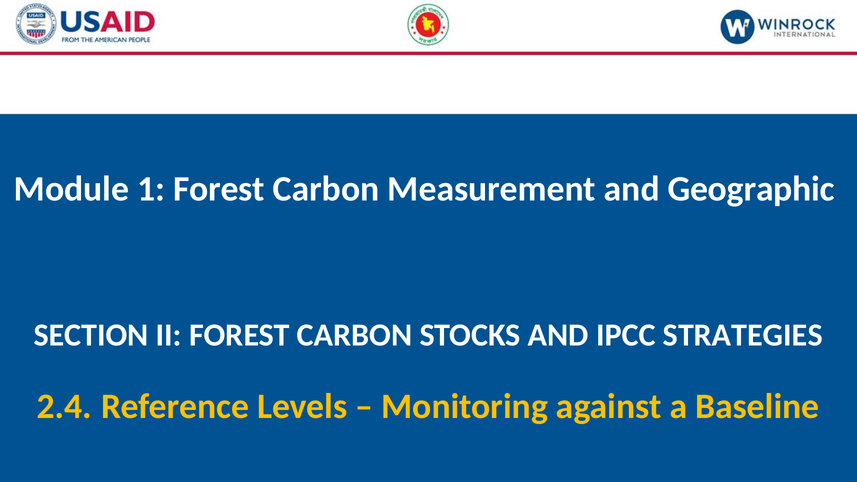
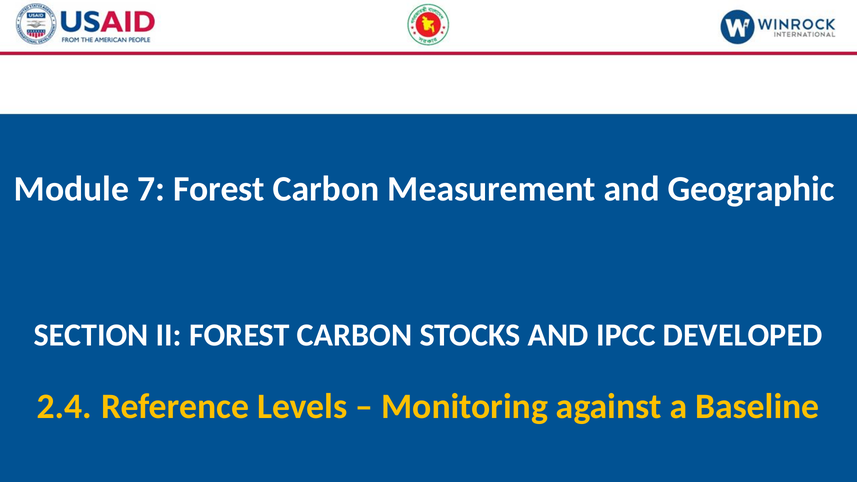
1: 1 -> 7 (151, 189)
STRATEGIES: STRATEGIES -> DEVELOPED (743, 335)
